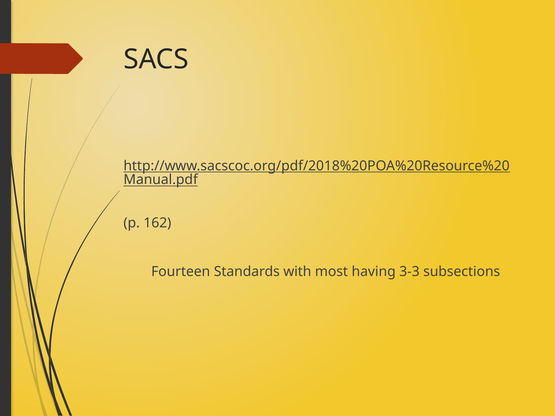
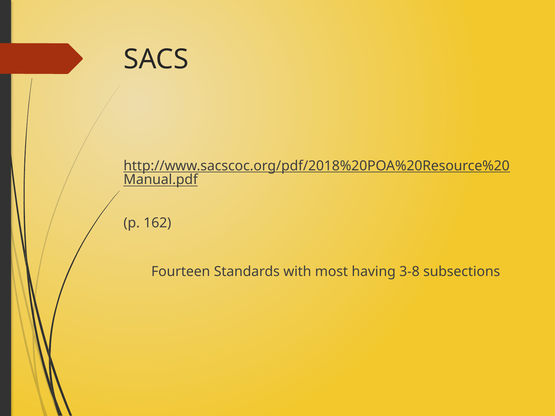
3-3: 3-3 -> 3-8 (409, 272)
